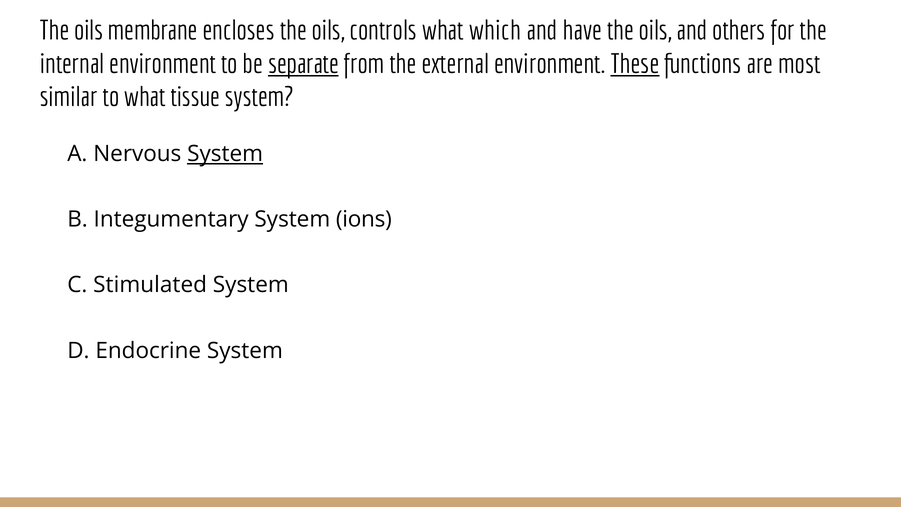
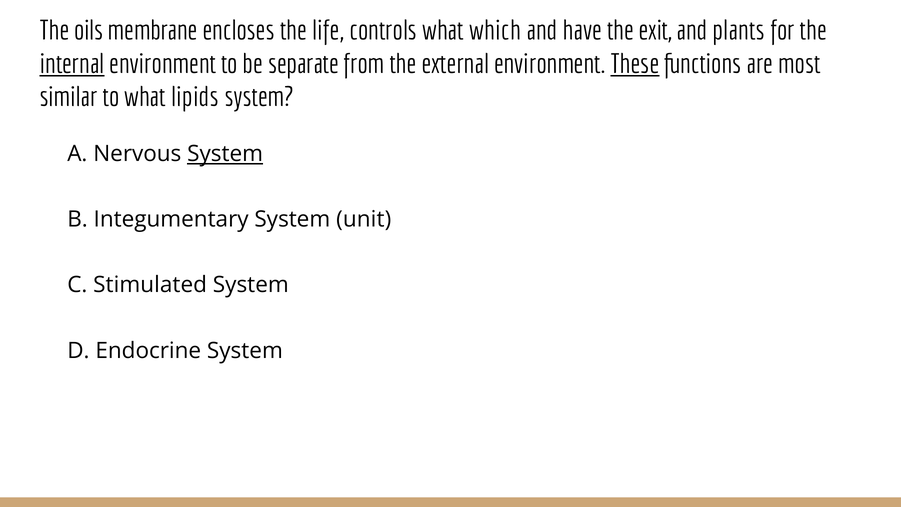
encloses the oils: oils -> life (328, 31)
oils: oils -> exit (655, 31)
others: others -> plants (739, 31)
internal underline: none -> present (72, 64)
separate underline: present -> none (303, 64)
tissue: tissue -> lipids (195, 97)
ions: ions -> unit (364, 219)
